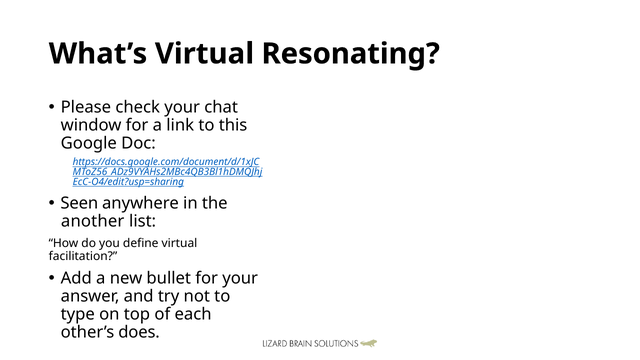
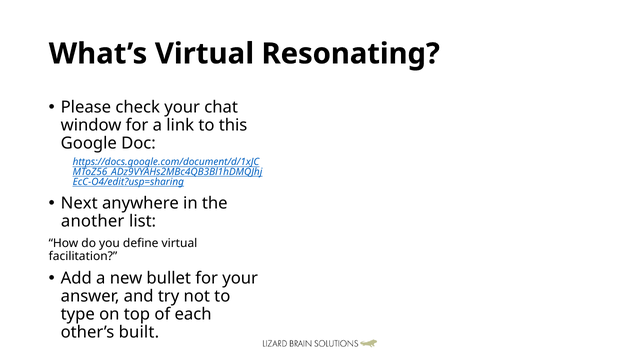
Seen: Seen -> Next (79, 203)
does: does -> built (139, 332)
